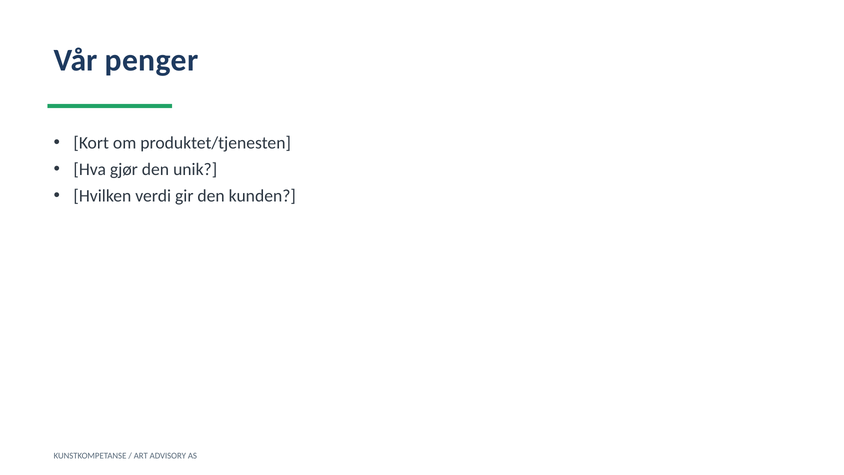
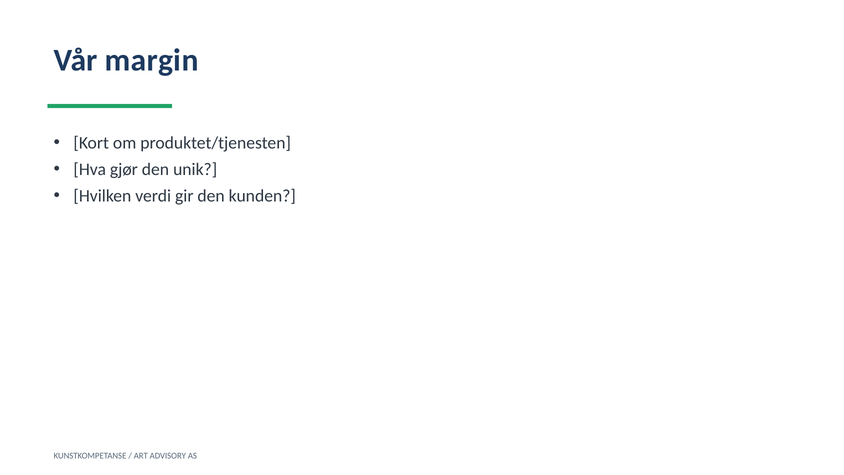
penger: penger -> margin (152, 60)
